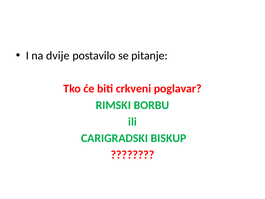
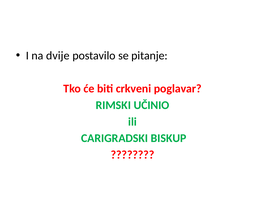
BORBU: BORBU -> UČINIO (151, 105)
